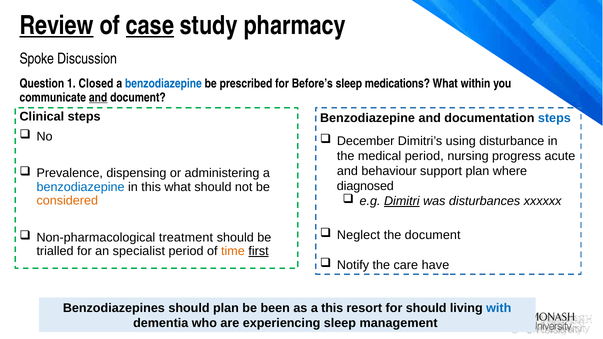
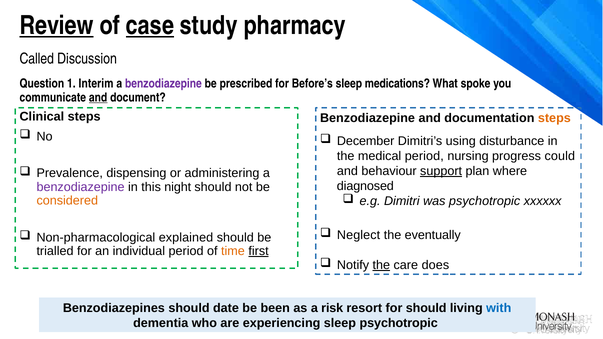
Spoke: Spoke -> Called (37, 59)
Closed: Closed -> Interim (96, 84)
benzodiazepine colour: blue -> purple (163, 84)
within: within -> spoke (476, 84)
steps colour: blue -> orange (554, 118)
acute: acute -> could (560, 156)
support underline: none -> present (441, 171)
benzodiazepine colour: blue -> purple (81, 187)
this what: what -> night (178, 187)
Dimitri underline: present -> none (402, 201)
was disturbances: disturbances -> psychotropic (485, 201)
the document: document -> eventually (433, 235)
treatment: treatment -> explained (186, 238)
specialist: specialist -> individual (139, 251)
the underline: none -> present (381, 265)
have: have -> does (435, 265)
should plan: plan -> date (226, 308)
a this: this -> risk (332, 308)
sleep management: management -> psychotropic (399, 323)
